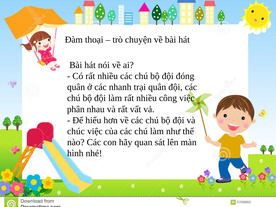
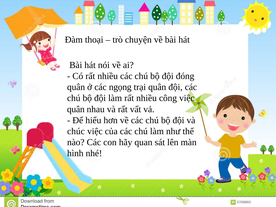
nhanh: nhanh -> ngọng (120, 87)
phân: phân -> quân (76, 109)
